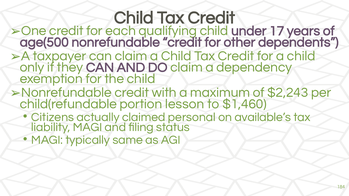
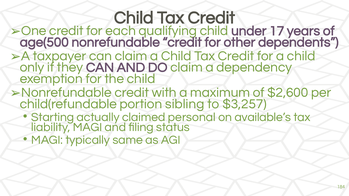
$2,243: $2,243 -> $2,600 (288, 93)
lesson: lesson -> sibling (185, 104)
$1,460: $1,460 -> $3,257 (245, 104)
Citizens: Citizens -> Starting (53, 117)
